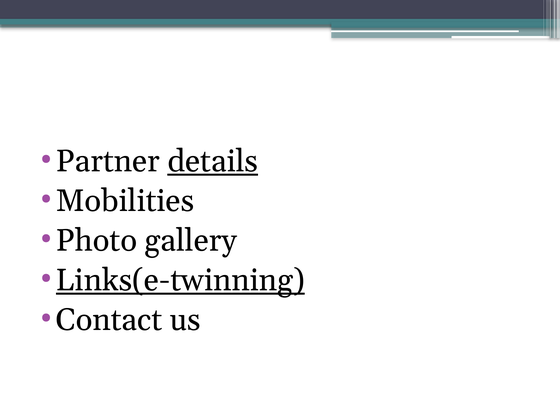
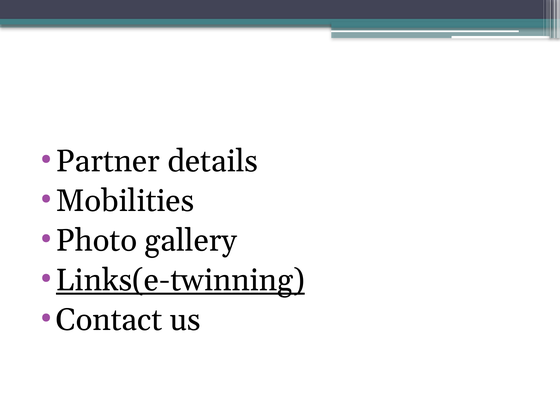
details underline: present -> none (213, 161)
